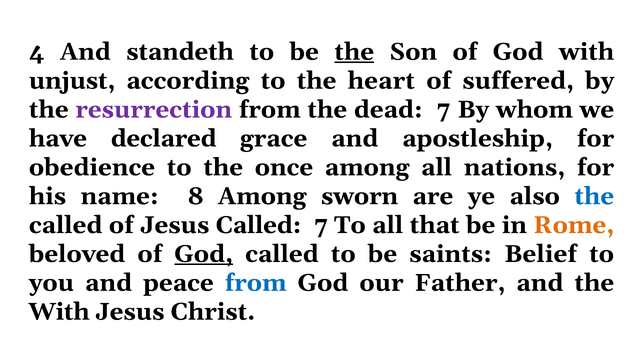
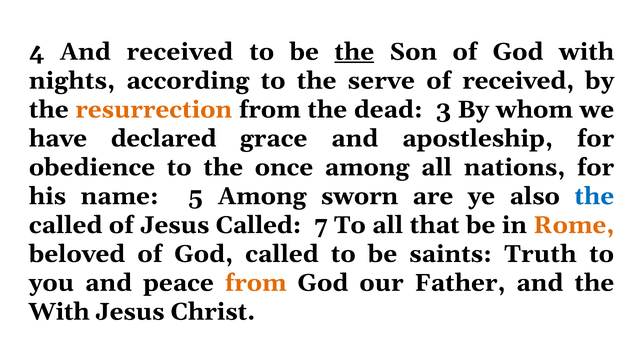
And standeth: standeth -> received (180, 52)
unjust: unjust -> nights (72, 81)
heart: heart -> serve (381, 81)
of suffered: suffered -> received (518, 81)
resurrection colour: purple -> orange (154, 110)
dead 7: 7 -> 3 (444, 110)
8: 8 -> 5 (195, 197)
God underline: present -> none (204, 254)
Belief: Belief -> Truth (540, 254)
from colour: blue -> orange (256, 283)
